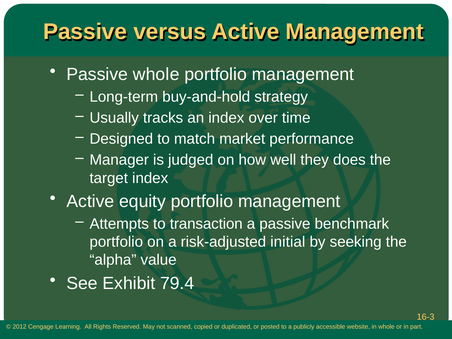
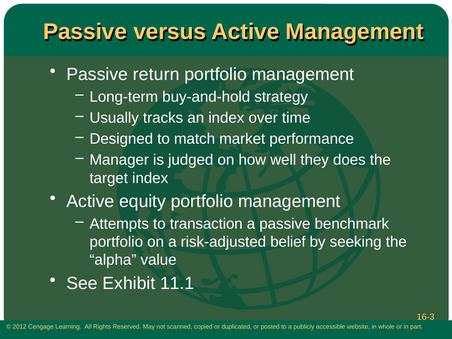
Passive whole: whole -> return (156, 74)
initial: initial -> belief (288, 242)
79.4: 79.4 -> 11.1 (177, 283)
